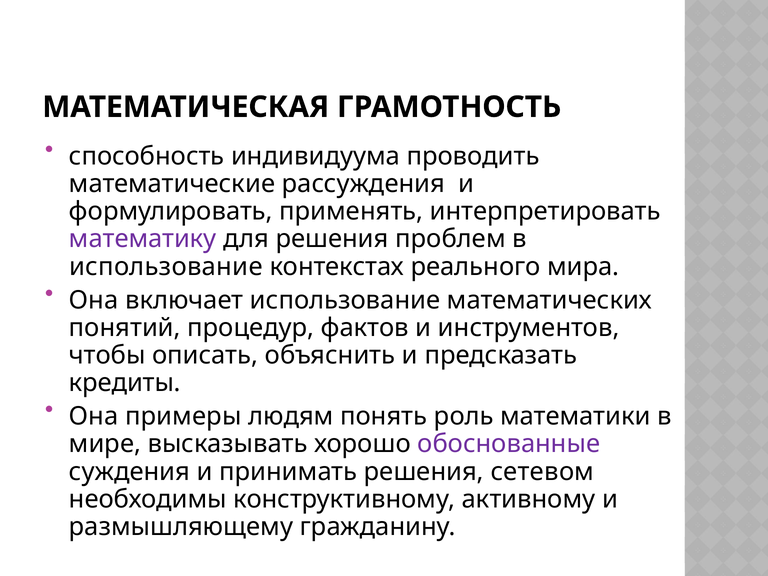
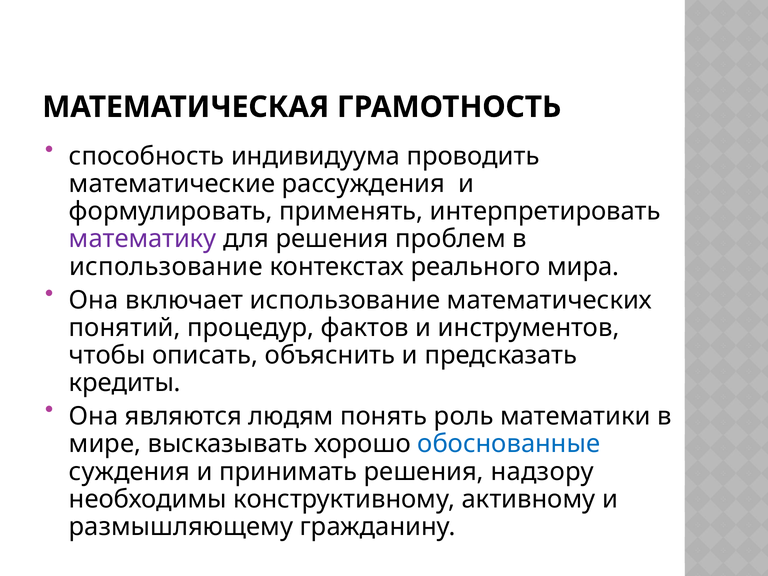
примеры: примеры -> являются (183, 416)
обоснованные colour: purple -> blue (509, 444)
сетевом: сетевом -> надзору (542, 472)
